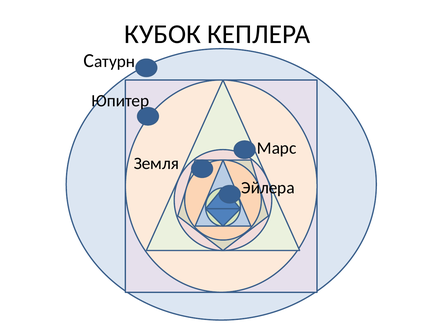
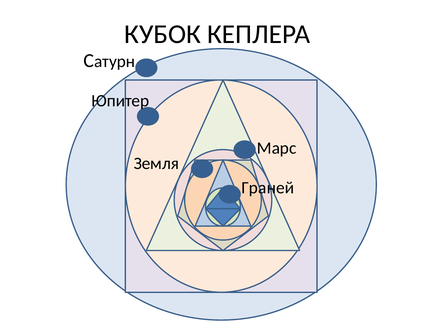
Эйлера: Эйлера -> Граней (268, 188)
